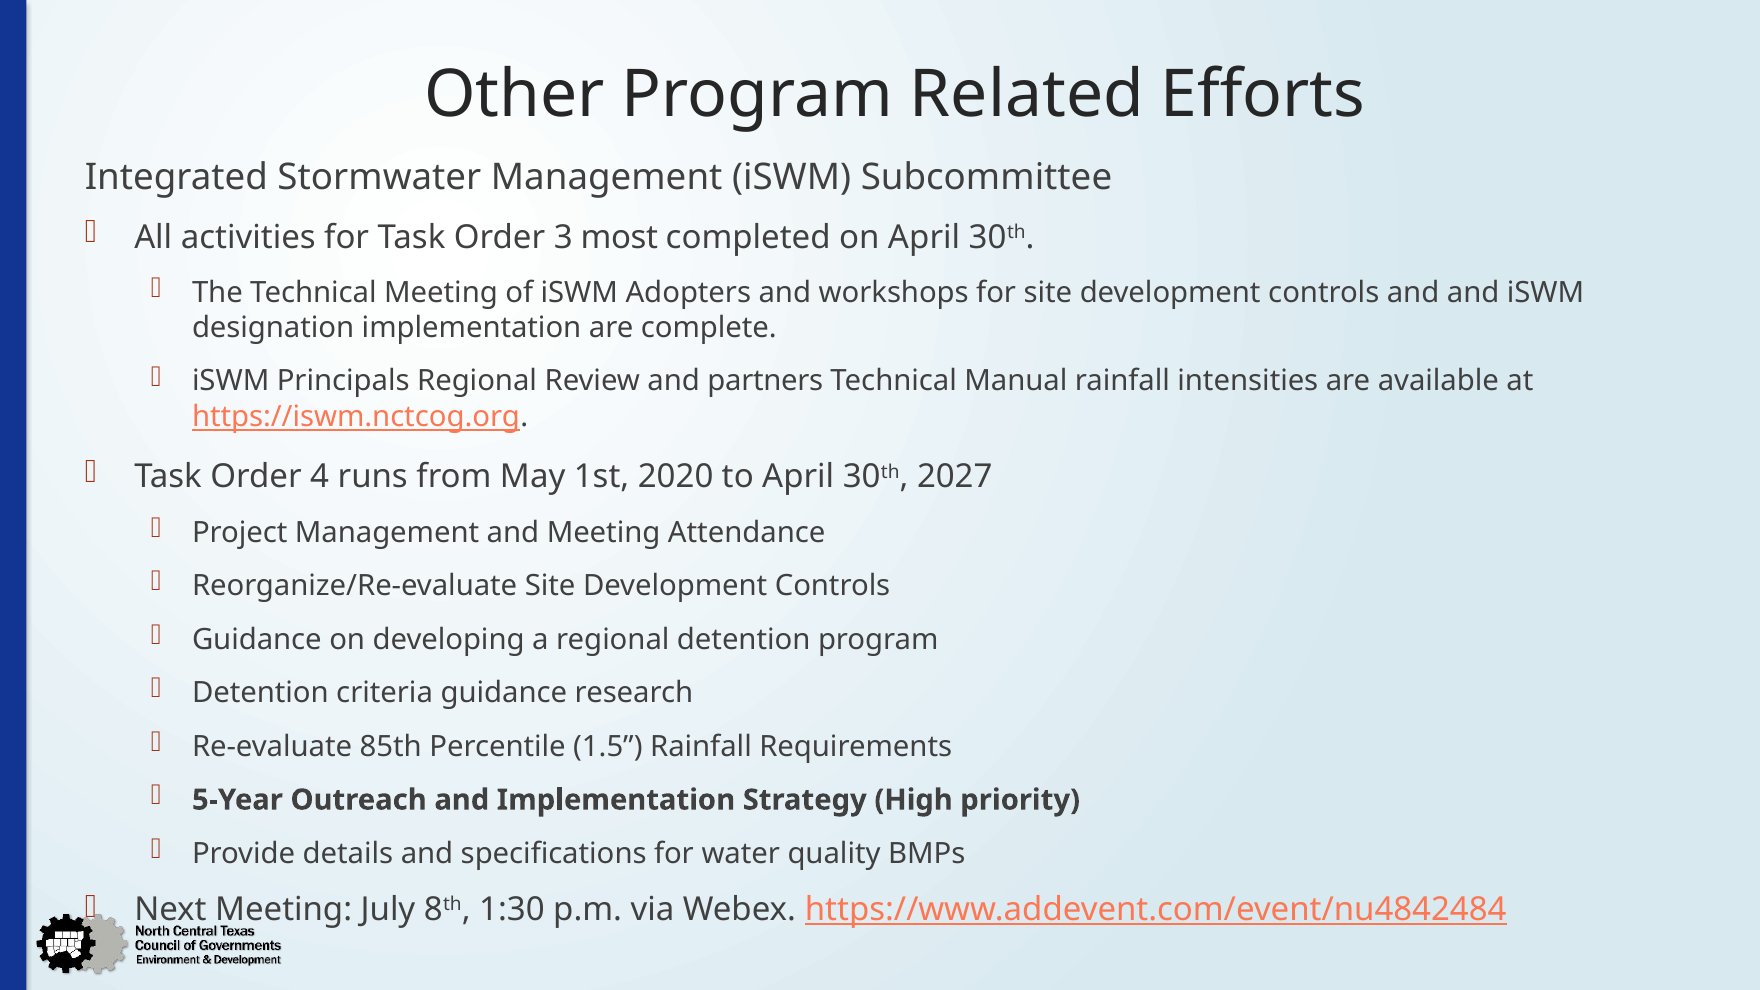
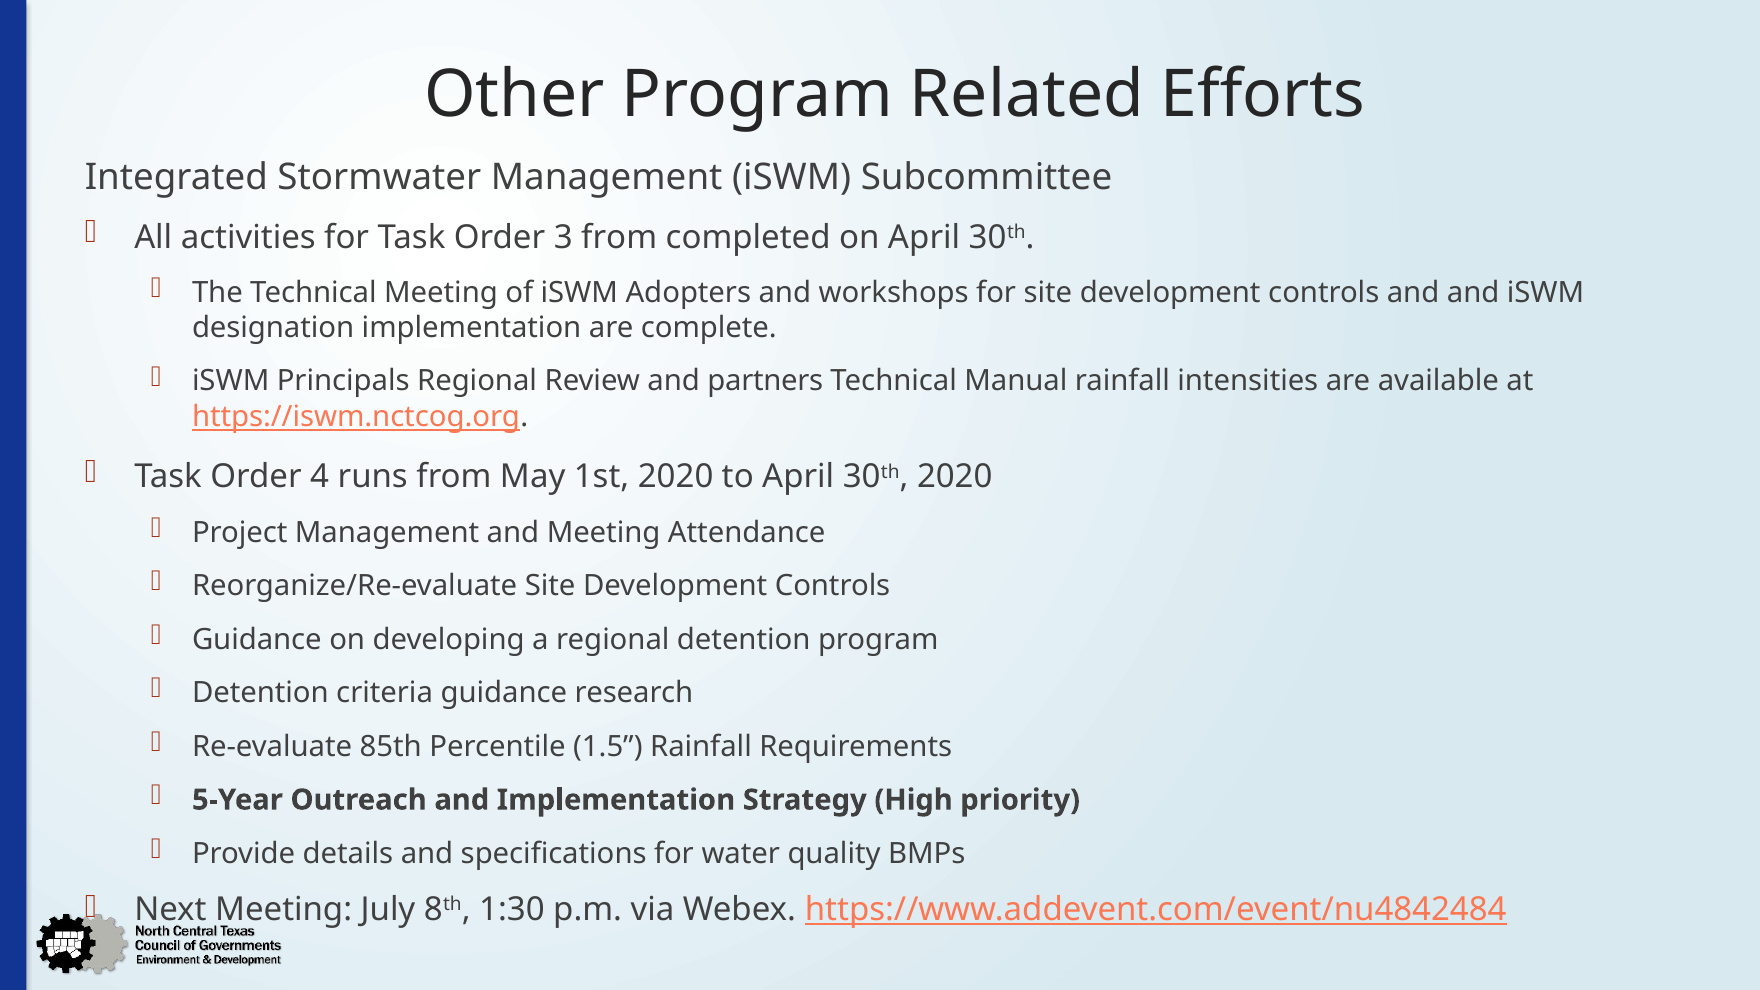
3 most: most -> from (619, 237)
30th 2027: 2027 -> 2020 (955, 477)
